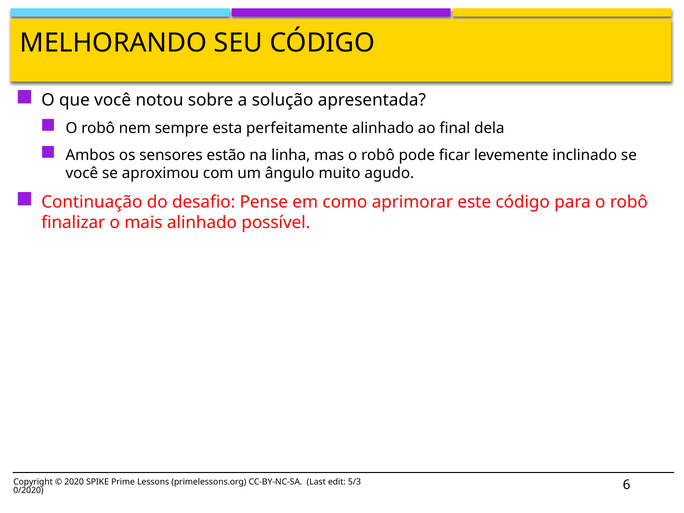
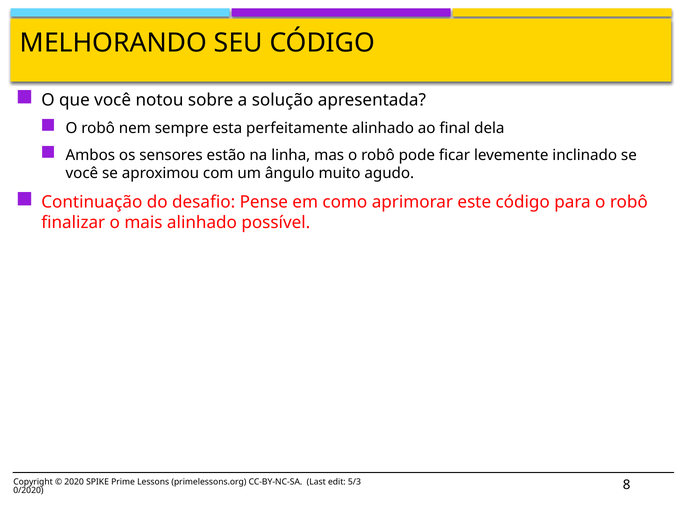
6: 6 -> 8 (627, 485)
